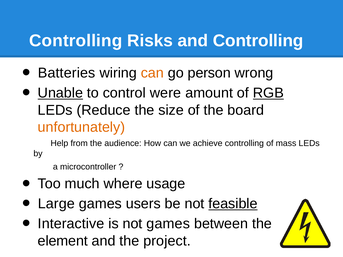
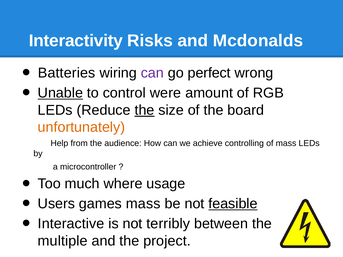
Controlling: Controlling -> Interactivity (76, 41)
and Controlling: Controlling -> Mcdonalds (258, 41)
can colour: orange -> purple (152, 73)
person: person -> perfect (209, 73)
RGB underline: present -> none (268, 93)
the underline: none -> present (144, 110)
Large: Large -> Users (56, 204)
games users: users -> mass (143, 204)
not games: games -> terribly (168, 224)
element: element -> multiple (63, 241)
